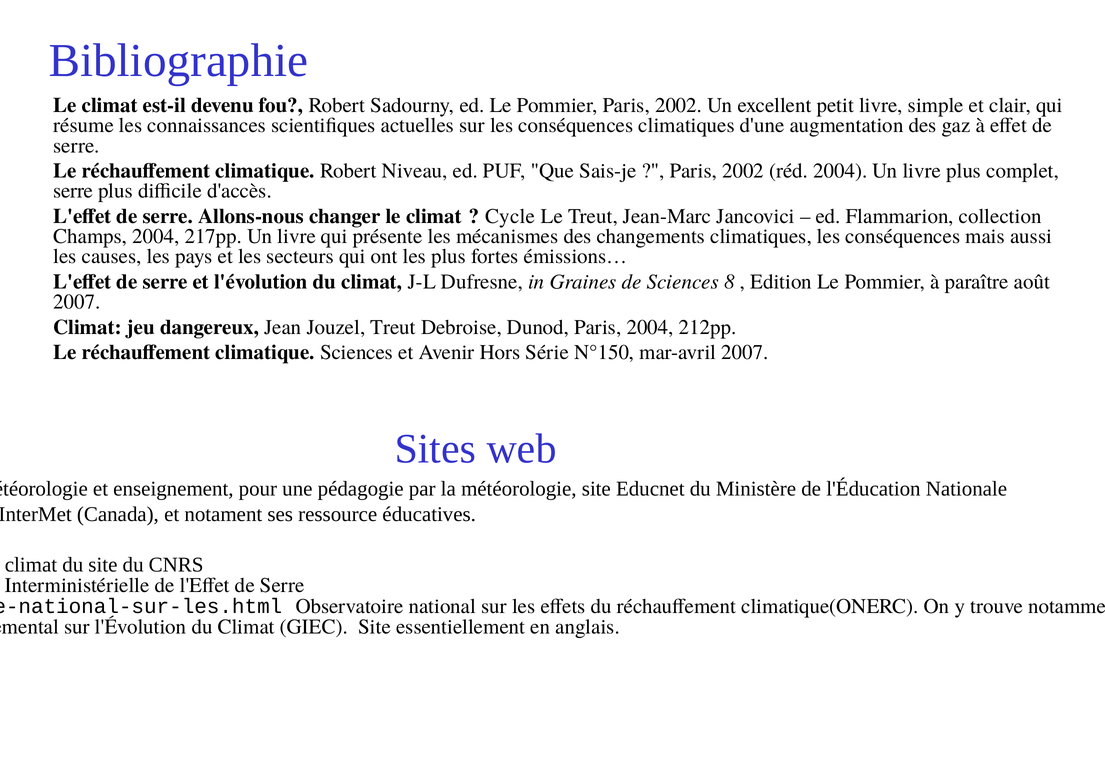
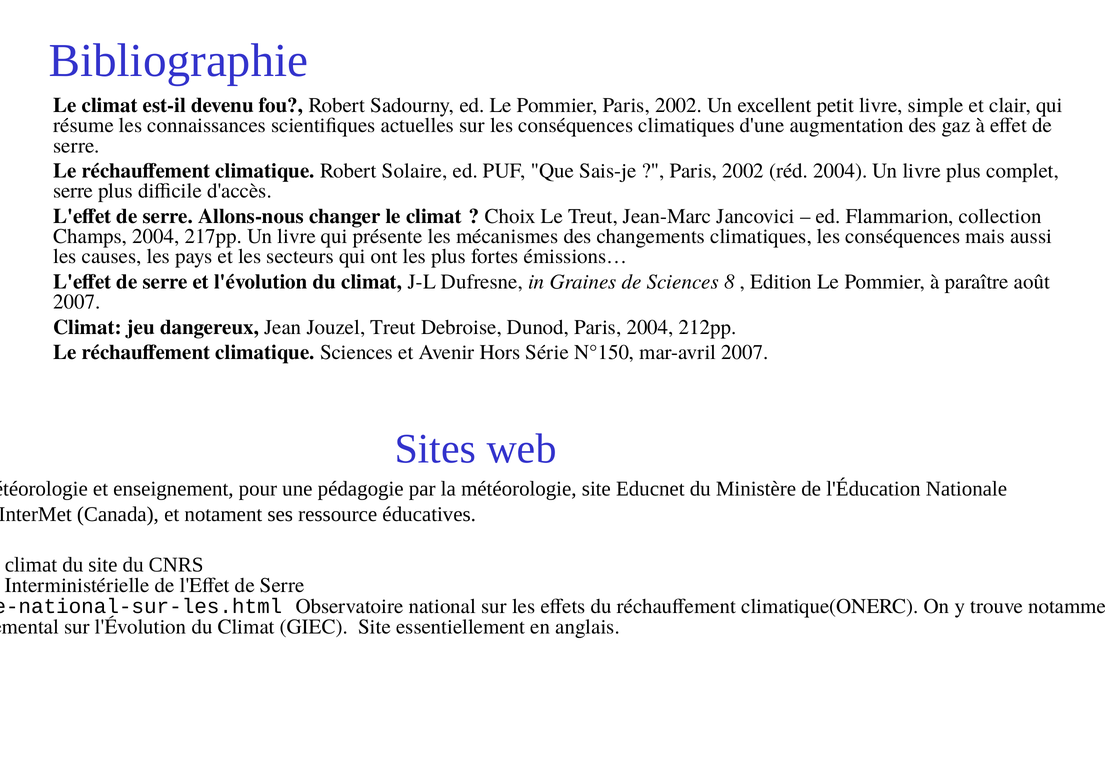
Niveau: Niveau -> Solaire (415, 171)
Cycle: Cycle -> Choix (510, 216)
